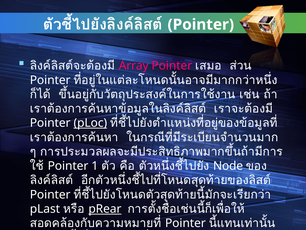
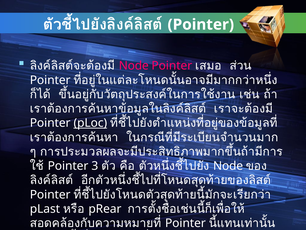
Array: Array -> Node (134, 66)
1: 1 -> 3 (95, 166)
pRear underline: present -> none (105, 208)
